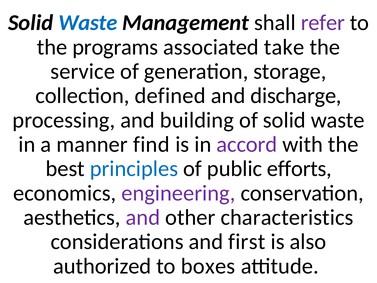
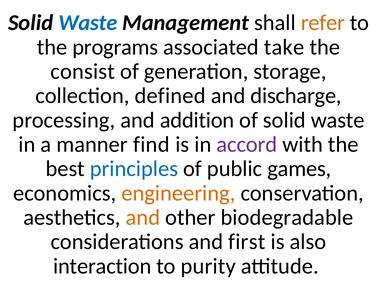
refer colour: purple -> orange (323, 23)
service: service -> consist (83, 71)
building: building -> addition (197, 120)
efforts: efforts -> games (299, 169)
engineering colour: purple -> orange (178, 193)
and colour: purple -> orange (143, 217)
characteristics: characteristics -> biodegradable (287, 217)
authorized: authorized -> interaction (102, 266)
boxes: boxes -> purity (208, 266)
